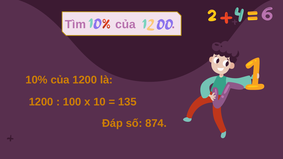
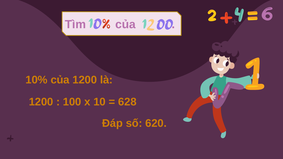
135: 135 -> 628 (127, 102)
874: 874 -> 620 (156, 123)
